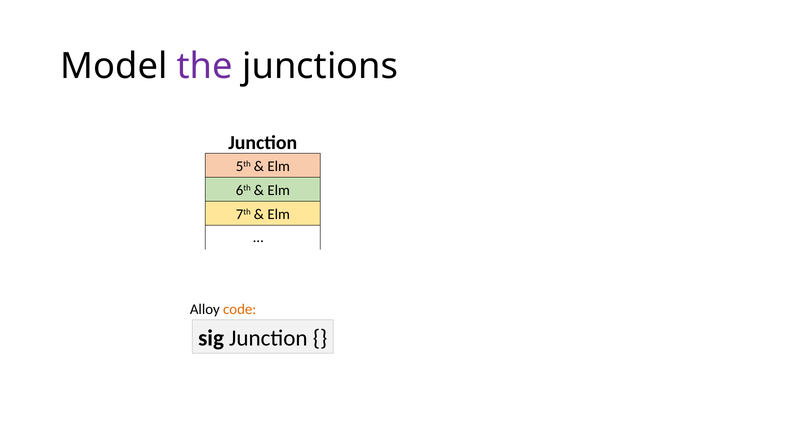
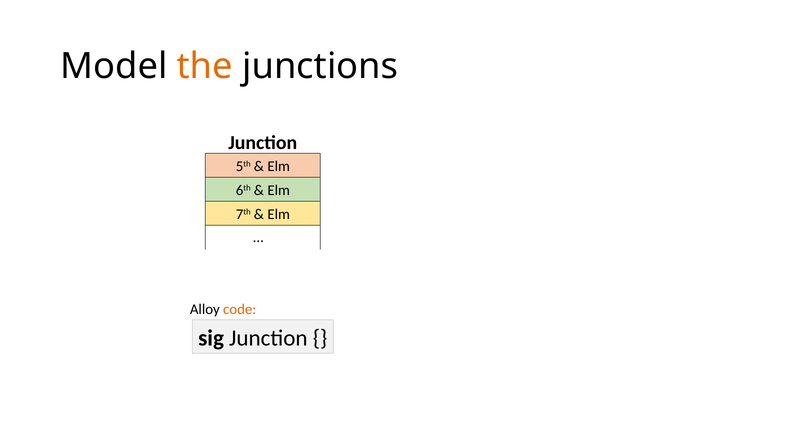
the colour: purple -> orange (205, 67)
